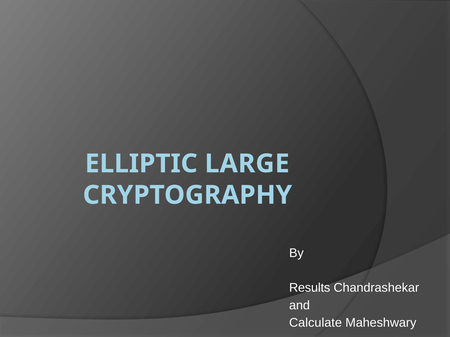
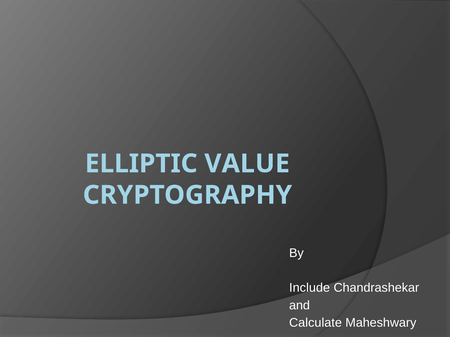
LARGE: LARGE -> VALUE (247, 164)
Results: Results -> Include (310, 288)
